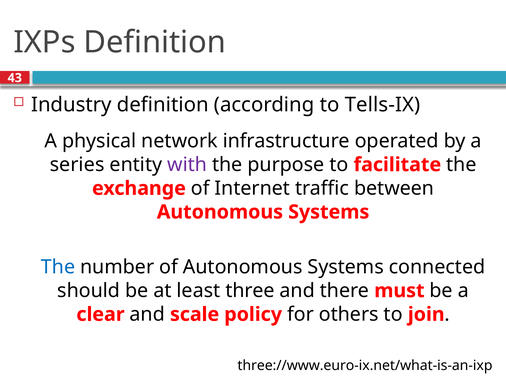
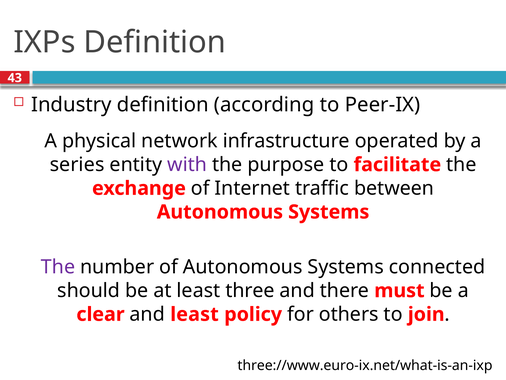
Tells-IX: Tells-IX -> Peer-IX (383, 105)
The colour: blue -> purple (58, 267)
and scale: scale -> least (194, 314)
